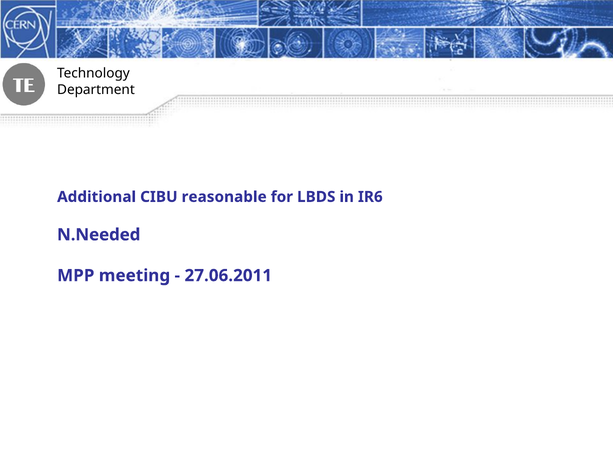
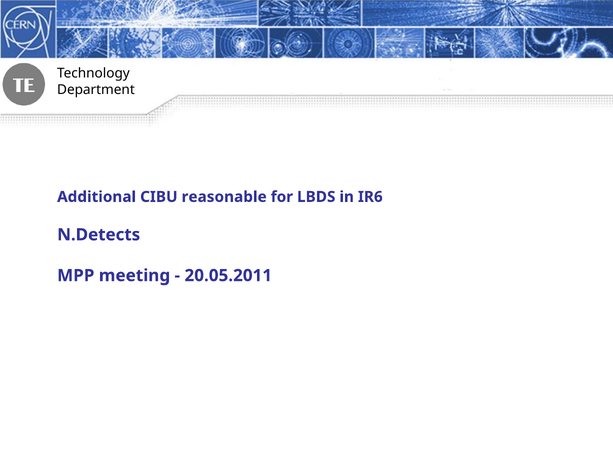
N.Needed: N.Needed -> N.Detects (99, 235)
27.06.2011: 27.06.2011 -> 20.05.2011 (228, 276)
